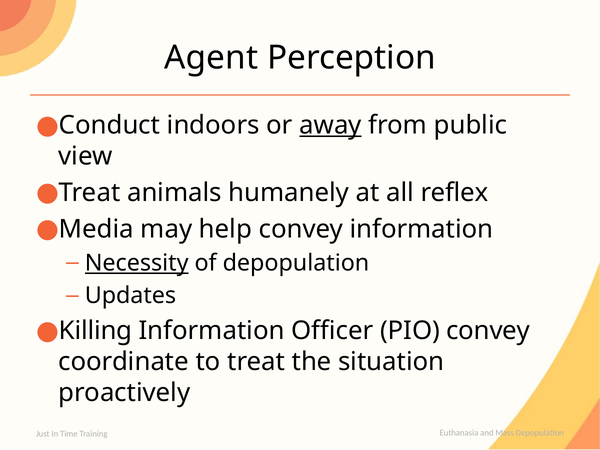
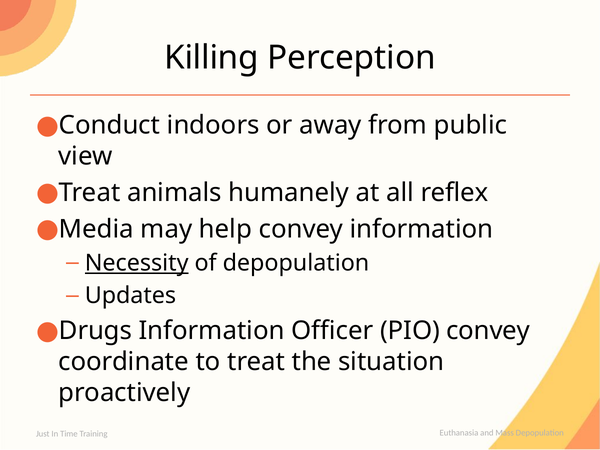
Agent: Agent -> Killing (211, 58)
away underline: present -> none (330, 125)
Killing: Killing -> Drugs (95, 331)
